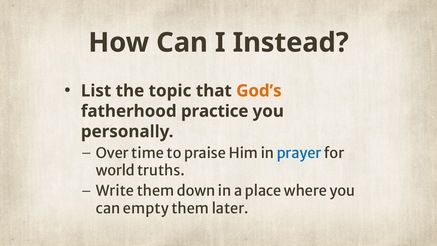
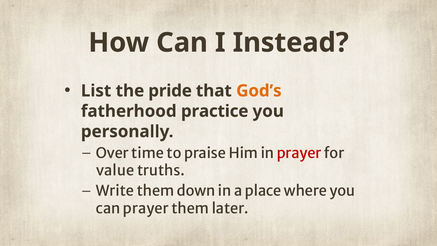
topic: topic -> pride (170, 91)
prayer colour: blue -> red (299, 153)
world: world -> value (115, 171)
can empty: empty -> prayer (146, 208)
